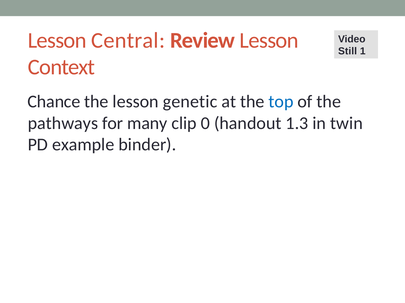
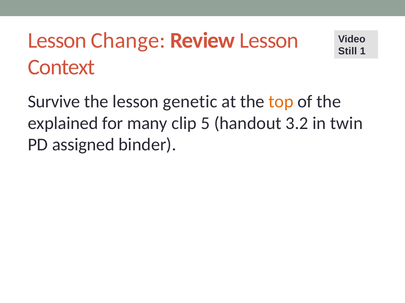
Central: Central -> Change (128, 40)
Chance: Chance -> Survive (54, 102)
top colour: blue -> orange (281, 102)
pathways: pathways -> explained (63, 123)
0: 0 -> 5 (205, 123)
1.3: 1.3 -> 3.2 (297, 123)
example: example -> assigned (83, 145)
